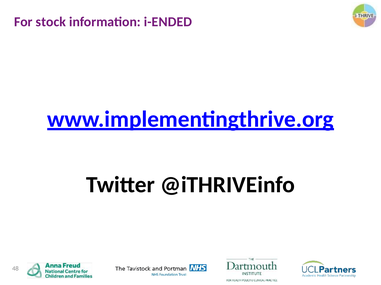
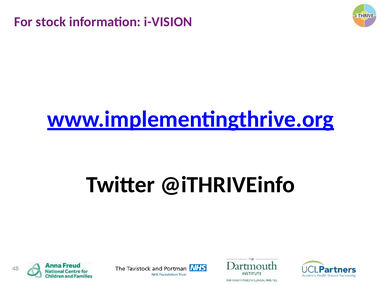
i-ENDED: i-ENDED -> i-VISION (168, 22)
